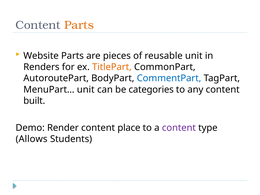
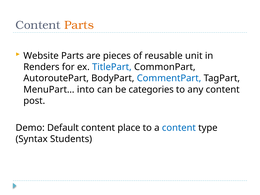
TitlePart colour: orange -> blue (112, 67)
MenuPart… unit: unit -> into (86, 90)
built: built -> post (34, 101)
Render: Render -> Default (63, 128)
content colour: purple -> blue (179, 128)
Allows: Allows -> Syntax (32, 139)
